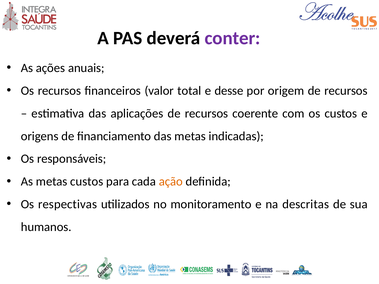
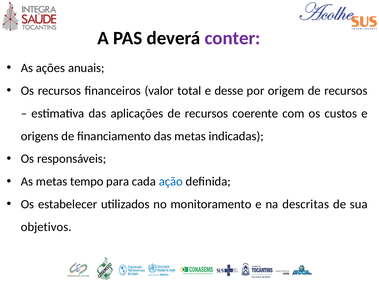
metas custos: custos -> tempo (87, 182)
ação colour: orange -> blue (171, 182)
respectivas: respectivas -> estabelecer (68, 204)
humanos: humanos -> objetivos (46, 227)
